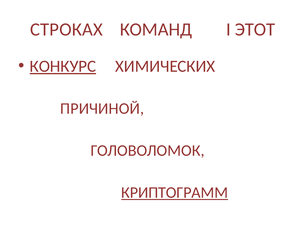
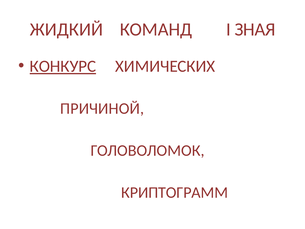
СТРОКАХ: СТРОКАХ -> ЖИДКИЙ (66, 30)
ЭТОТ: ЭТОТ -> ЗНАЯ (255, 30)
КРИПТОГРАММ underline: present -> none (175, 192)
